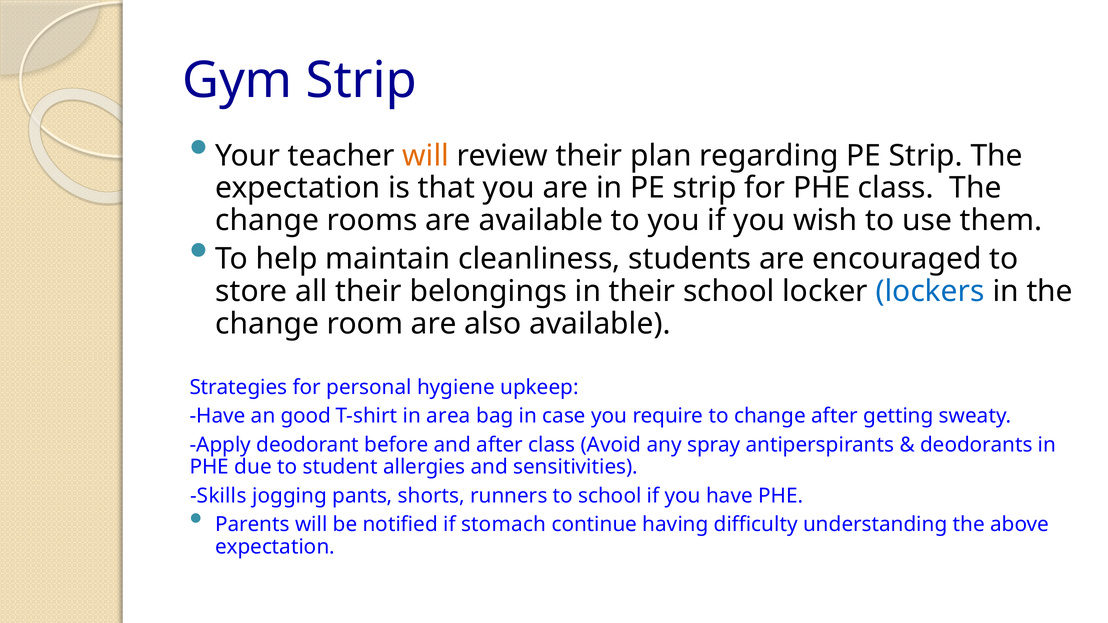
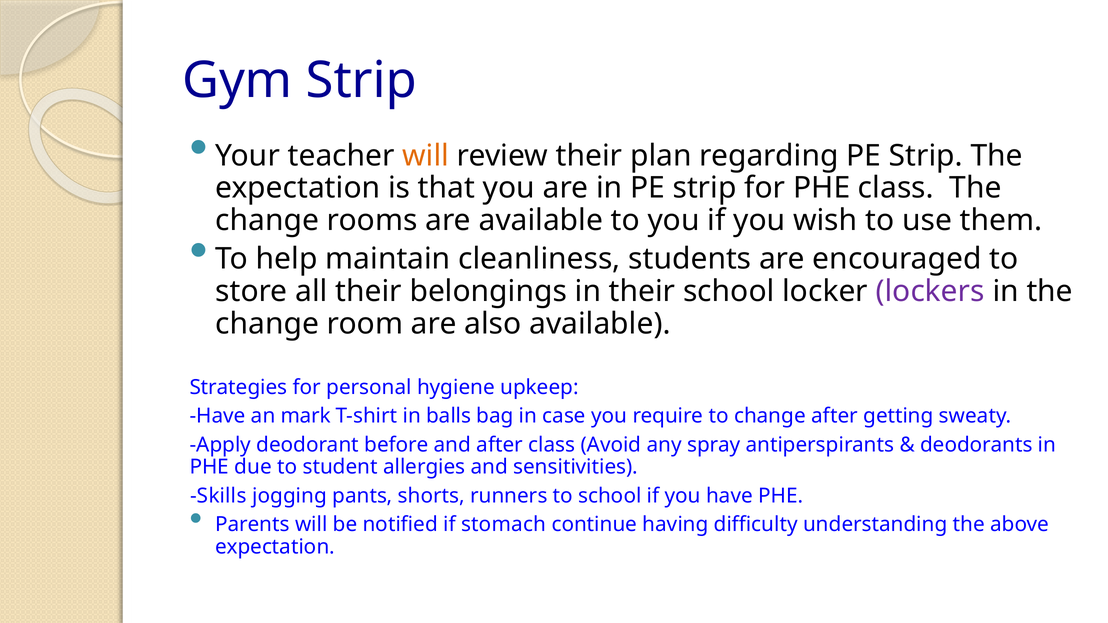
lockers colour: blue -> purple (930, 292)
good: good -> mark (306, 416)
area: area -> balls (449, 416)
